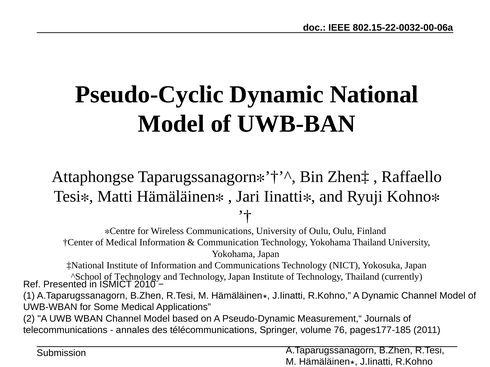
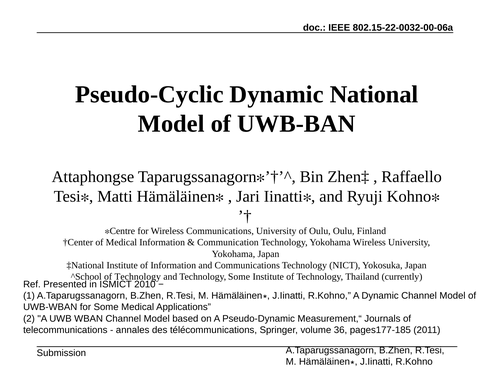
Yokohama Thailand: Thailand -> Wireless (369, 243)
Technology Japan: Japan -> Some (239, 277)
76: 76 -> 36 (341, 330)
